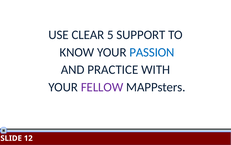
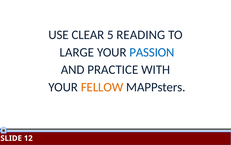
SUPPORT: SUPPORT -> READING (141, 35)
KNOW: KNOW -> LARGE (77, 52)
FELLOW colour: purple -> orange (102, 87)
